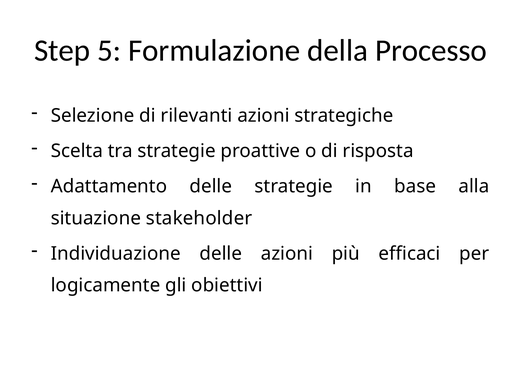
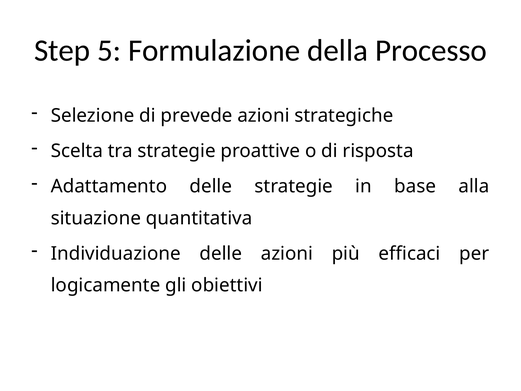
rilevanti: rilevanti -> prevede (197, 115)
stakeholder: stakeholder -> quantitativa (199, 218)
